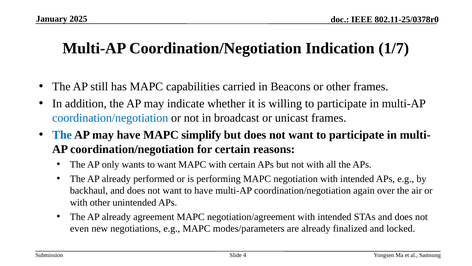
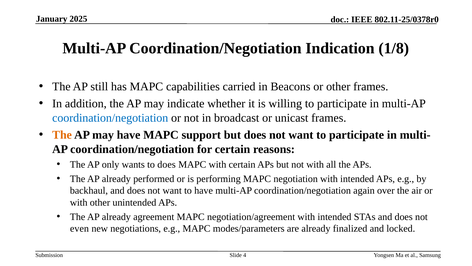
1/7: 1/7 -> 1/8 (394, 48)
The colour: blue -> orange (62, 135)
simplify: simplify -> support (201, 135)
to want: want -> does (167, 164)
